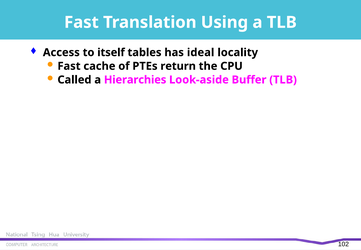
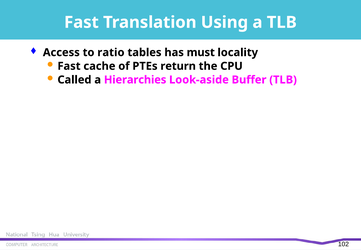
itself: itself -> ratio (111, 52)
ideal: ideal -> must (201, 52)
